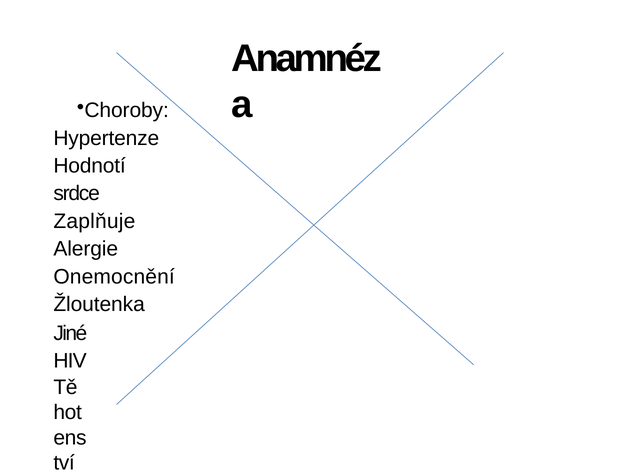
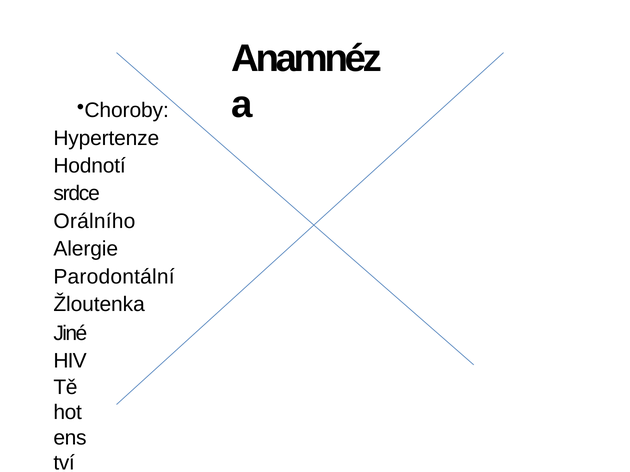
Zaplňuje: Zaplňuje -> Orálního (94, 221)
Onemocnění: Onemocnění -> Parodontální (114, 277)
